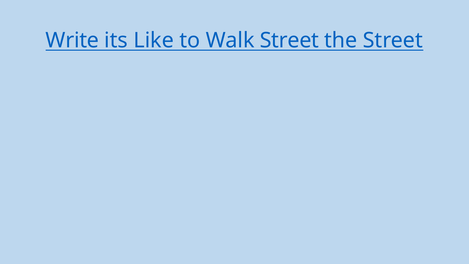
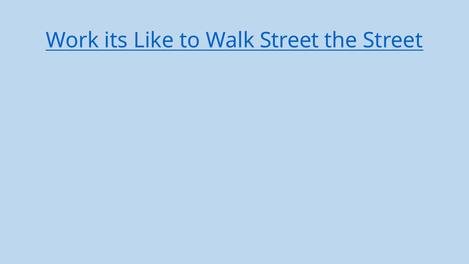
Write: Write -> Work (72, 40)
